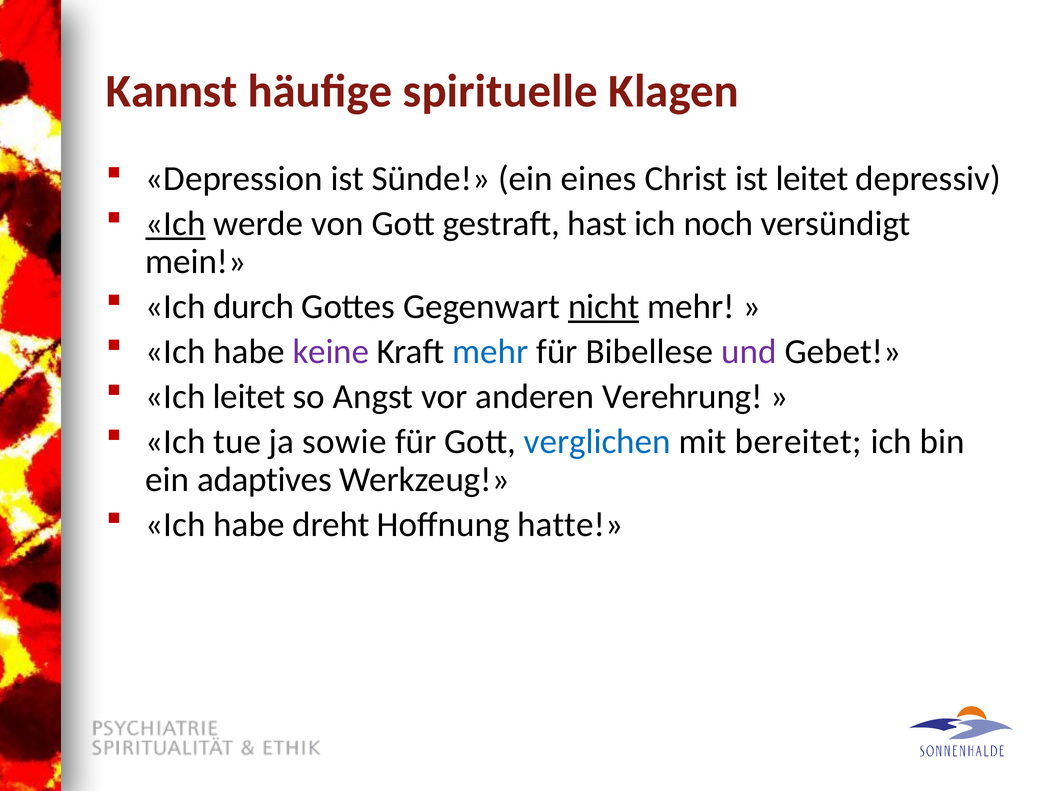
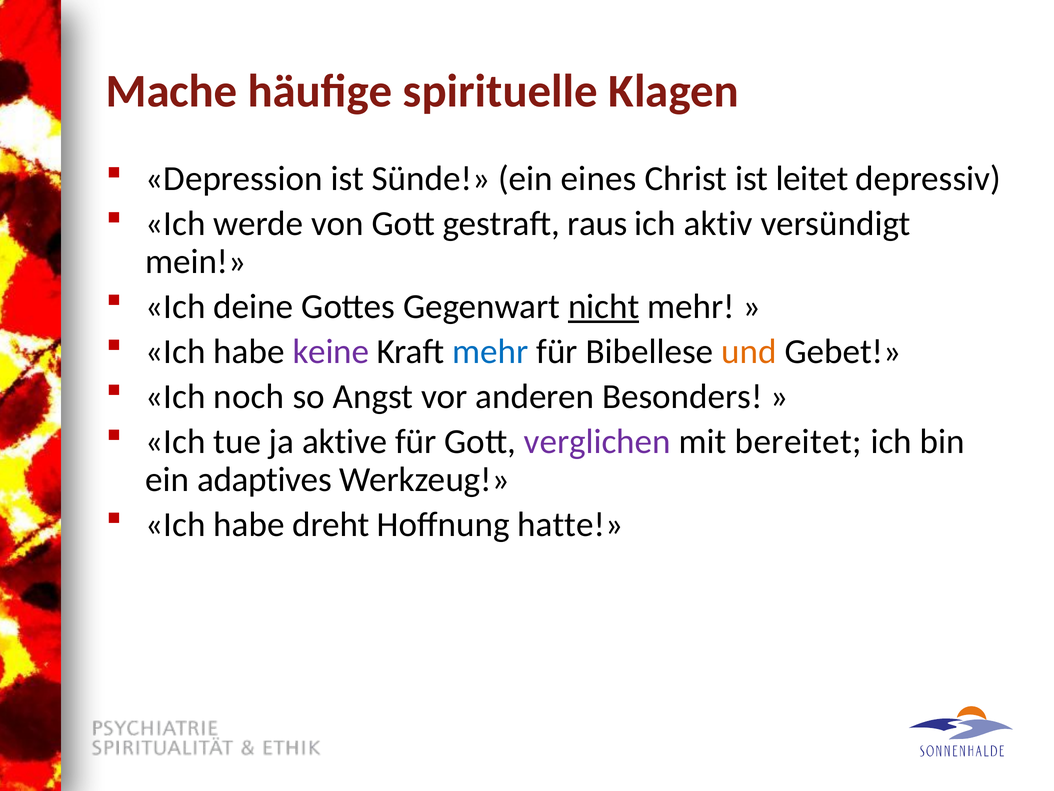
Kannst: Kannst -> Mache (172, 91)
Ich underline: present -> none (176, 224)
hast: hast -> raus (597, 224)
noch: noch -> aktiv (718, 224)
durch: durch -> deine (253, 306)
und colour: purple -> orange (749, 351)
Ich leitet: leitet -> noch (249, 396)
Verehrung: Verehrung -> Besonders (682, 396)
sowie: sowie -> aktive (345, 441)
verglichen colour: blue -> purple (597, 441)
